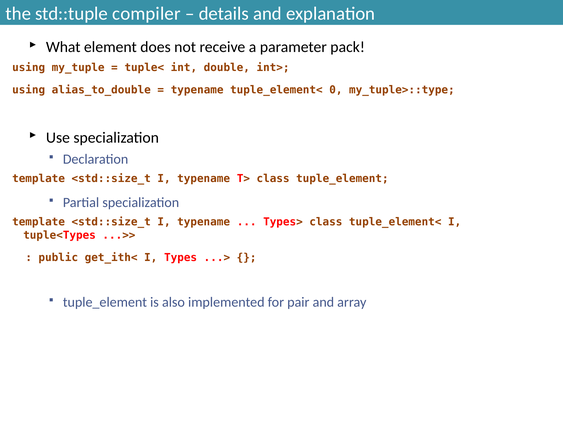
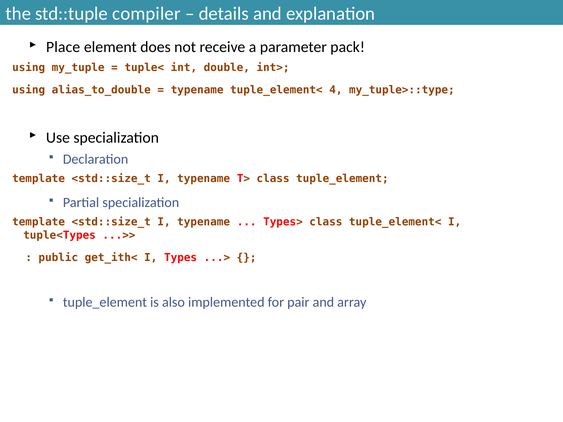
What: What -> Place (63, 47)
0: 0 -> 4 (336, 90)
